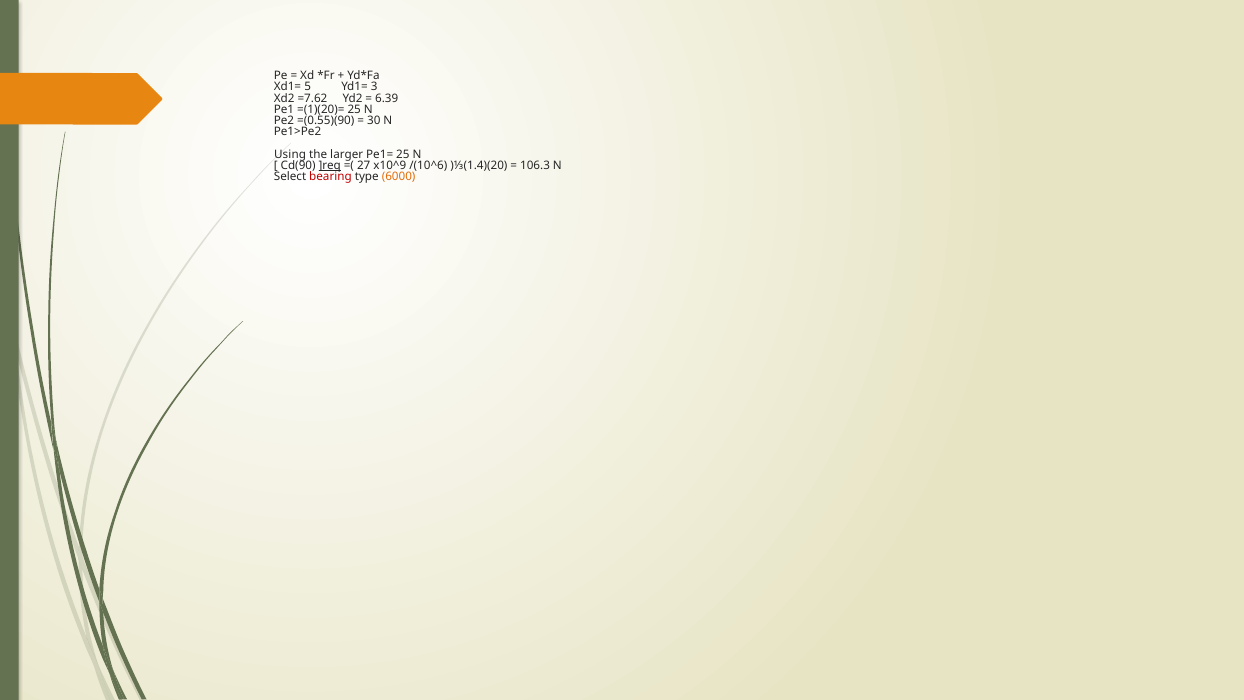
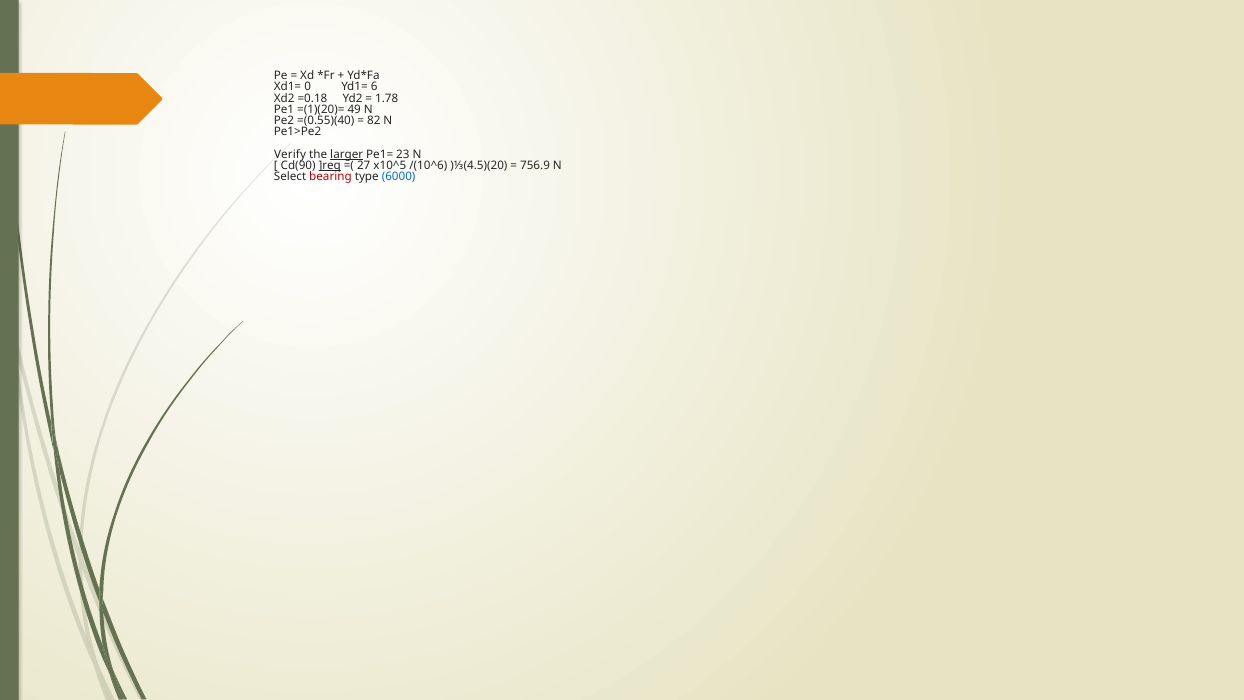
5: 5 -> 0 (308, 87)
3: 3 -> 6 (374, 87)
=7.62: =7.62 -> =0.18 (312, 98)
6.39: 6.39 -> 1.78 (387, 98)
=(1)(20)= 25: 25 -> 49 (354, 109)
=(0.55)(90: =(0.55)(90 -> =(0.55)(40 (326, 121)
30: 30 -> 82 (374, 121)
Using: Using -> Verify (290, 154)
larger underline: none -> present (347, 154)
Pe1= 25: 25 -> 23 (403, 154)
x10^9: x10^9 -> x10^5 (390, 166)
)⅓(1.4)(20: )⅓(1.4)(20 -> )⅓(4.5)(20 (479, 166)
106.3: 106.3 -> 756.9 (535, 166)
6000 colour: orange -> blue (399, 177)
